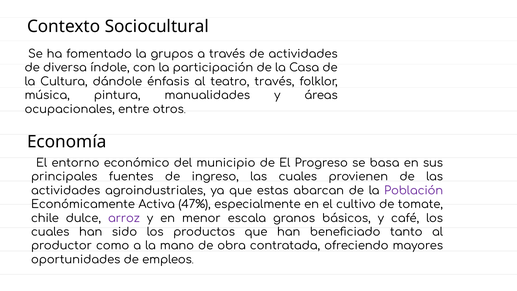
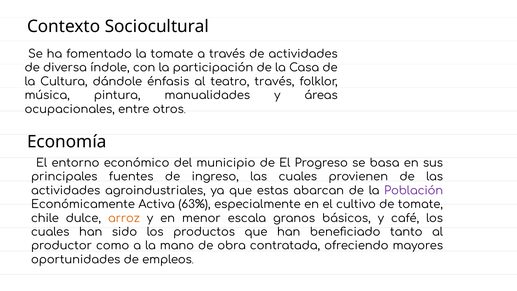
la grupos: grupos -> tomate (172, 54)
47%: 47% -> 63% (194, 204)
arroz colour: purple -> orange (124, 218)
